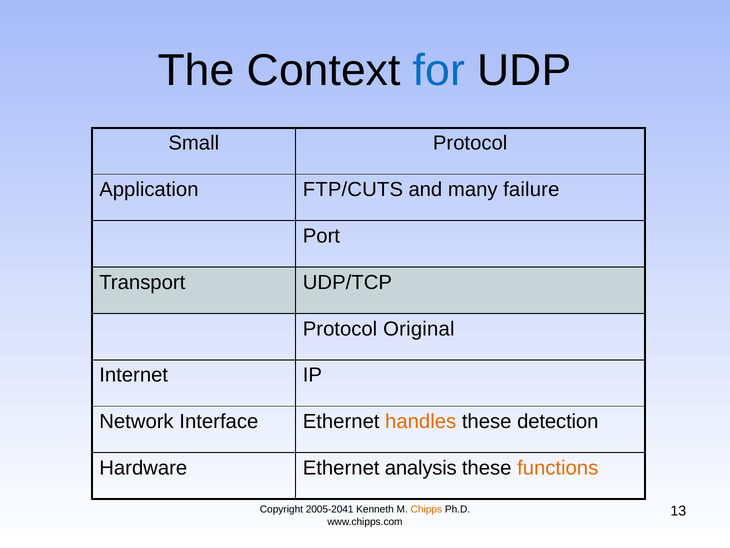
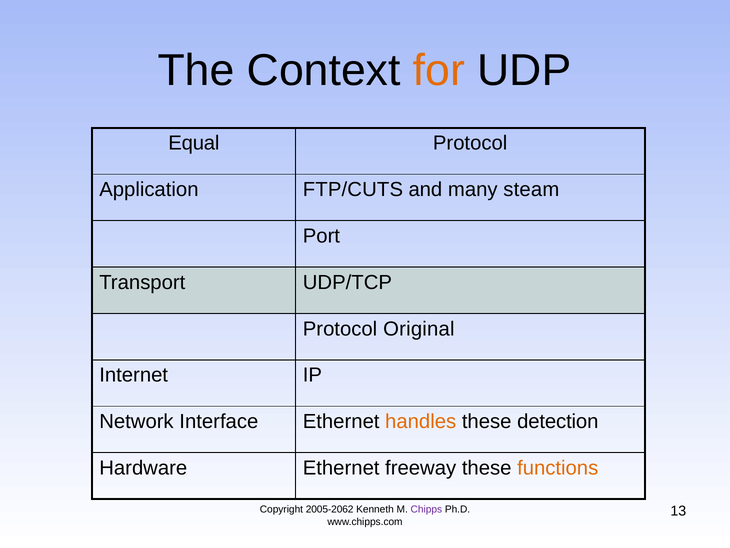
for colour: blue -> orange (439, 71)
Small: Small -> Equal (194, 143)
failure: failure -> steam (531, 189)
analysis: analysis -> freeway (421, 468)
2005-2041: 2005-2041 -> 2005-2062 (330, 509)
Chipps colour: orange -> purple (426, 509)
